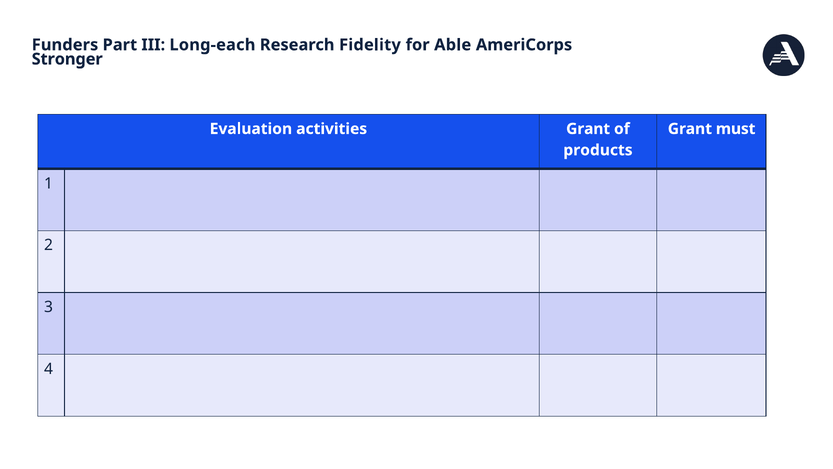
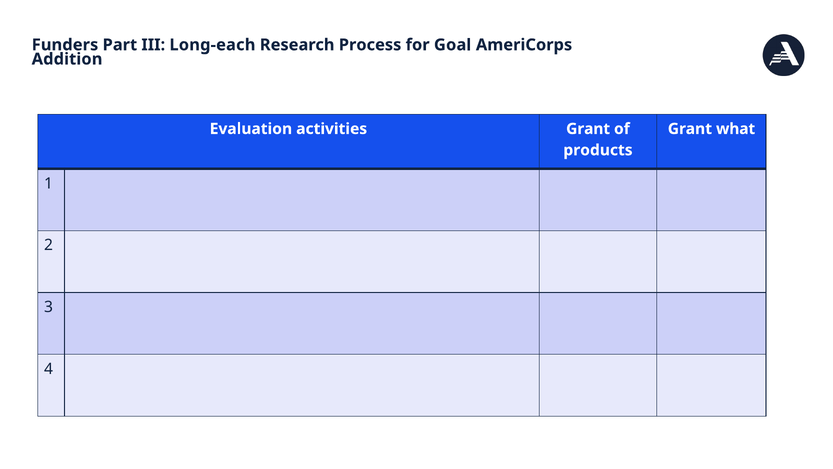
Fidelity: Fidelity -> Process (370, 45)
Able: Able -> Goal (453, 45)
Stronger: Stronger -> Addition (67, 59)
must: must -> what (736, 129)
